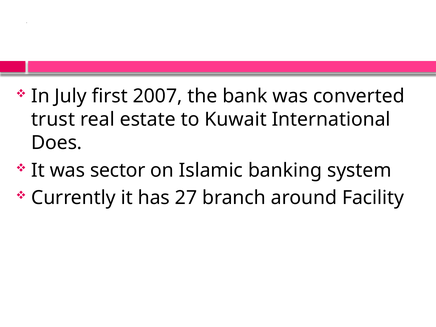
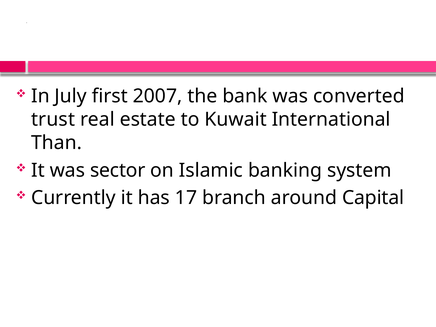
Does: Does -> Than (57, 143)
27: 27 -> 17 (186, 198)
Facility: Facility -> Capital (373, 198)
